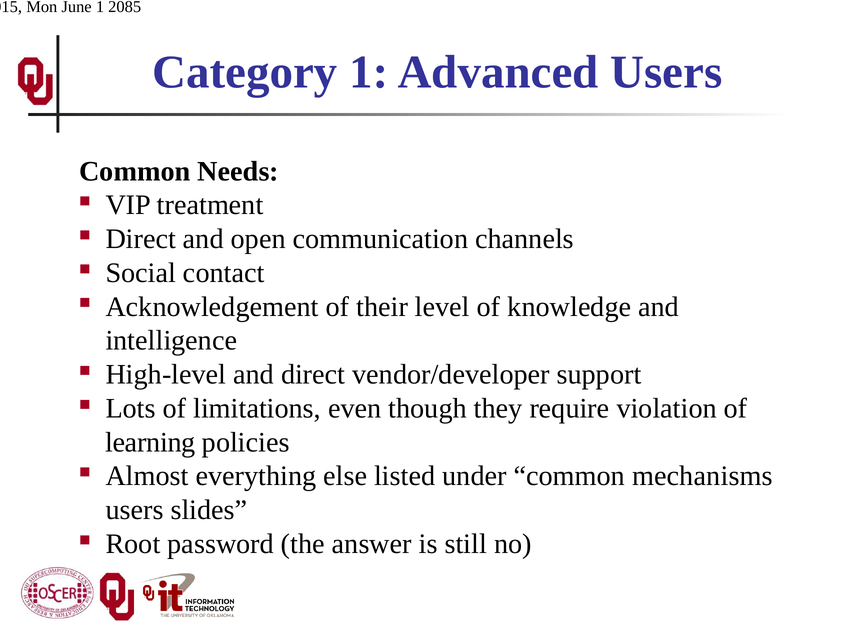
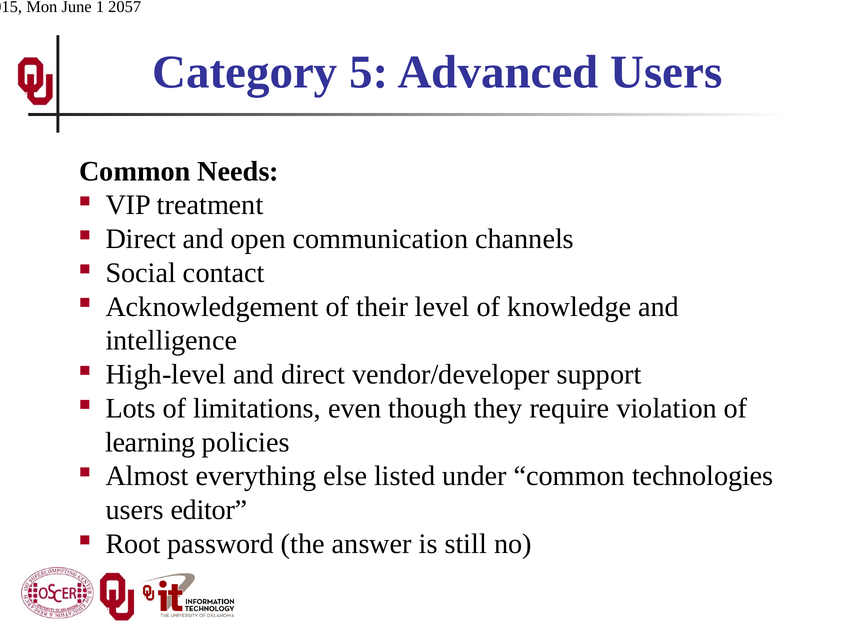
2085: 2085 -> 2057 (125, 7)
Category 1: 1 -> 5 (369, 72)
mechanisms: mechanisms -> technologies (703, 476)
slides: slides -> editor (209, 510)
